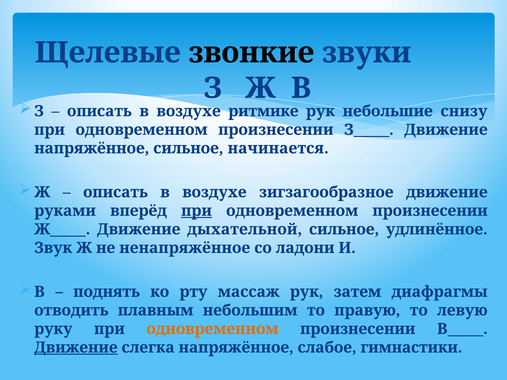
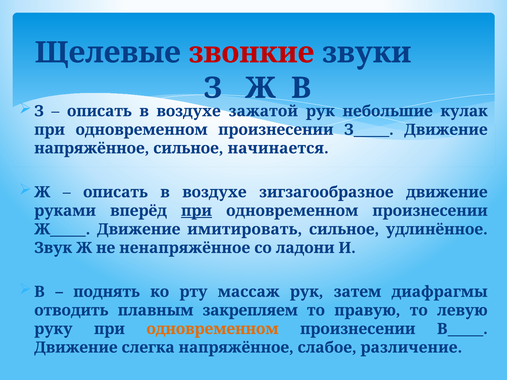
звонкие colour: black -> red (251, 53)
ритмике: ритмике -> зажатой (263, 111)
снизу: снизу -> кулак (464, 111)
дыхательной: дыхательной -> имитировать (245, 229)
небольшим: небольшим -> закрепляем (250, 311)
Движение underline: present -> none (76, 348)
гимнастики: гимнастики -> различение (411, 348)
